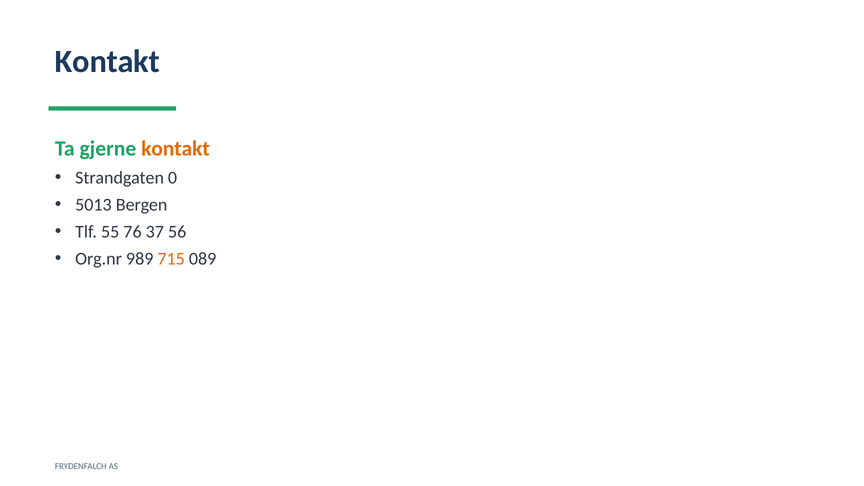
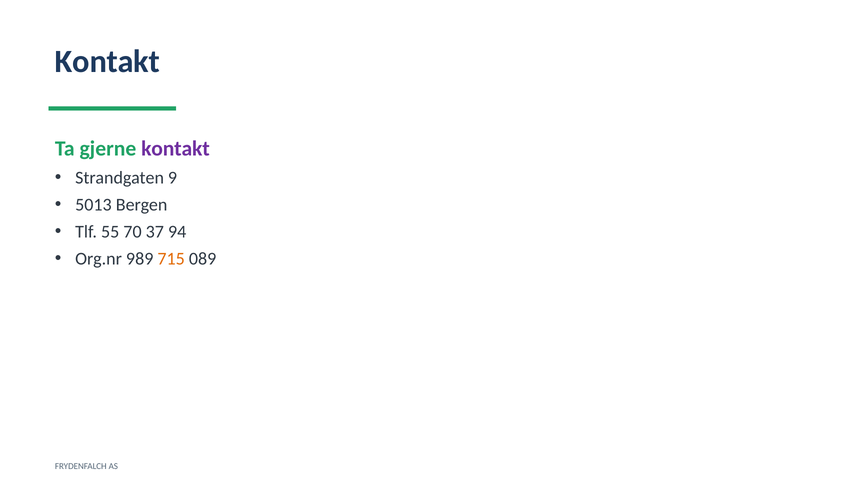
kontakt colour: orange -> purple (175, 149)
0: 0 -> 9 (173, 178)
76: 76 -> 70 (132, 232)
56: 56 -> 94 (177, 232)
